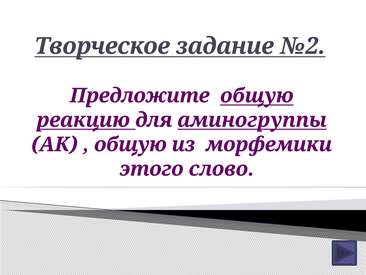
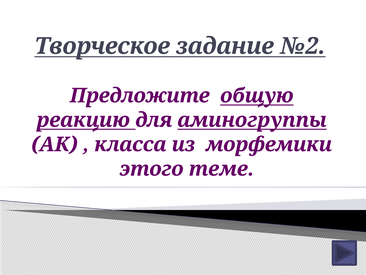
общую: общую -> класса (130, 144)
слово: слово -> теме (222, 169)
